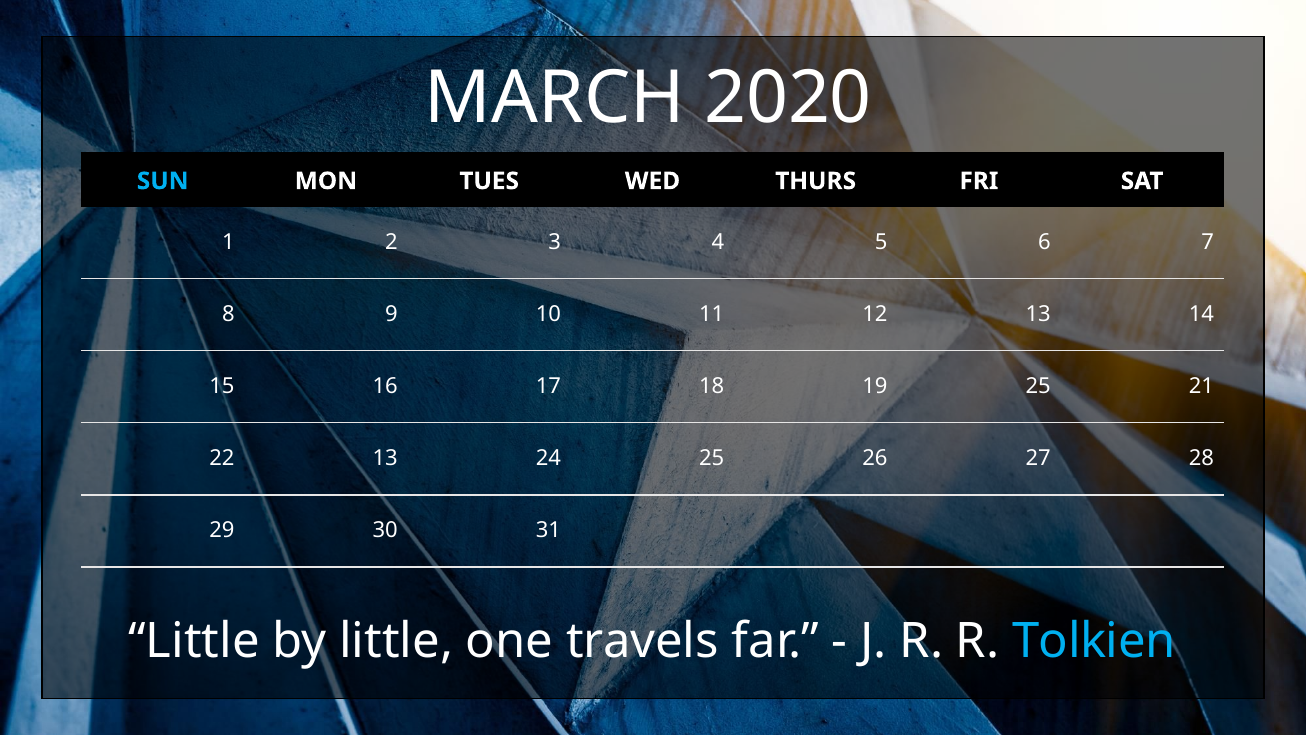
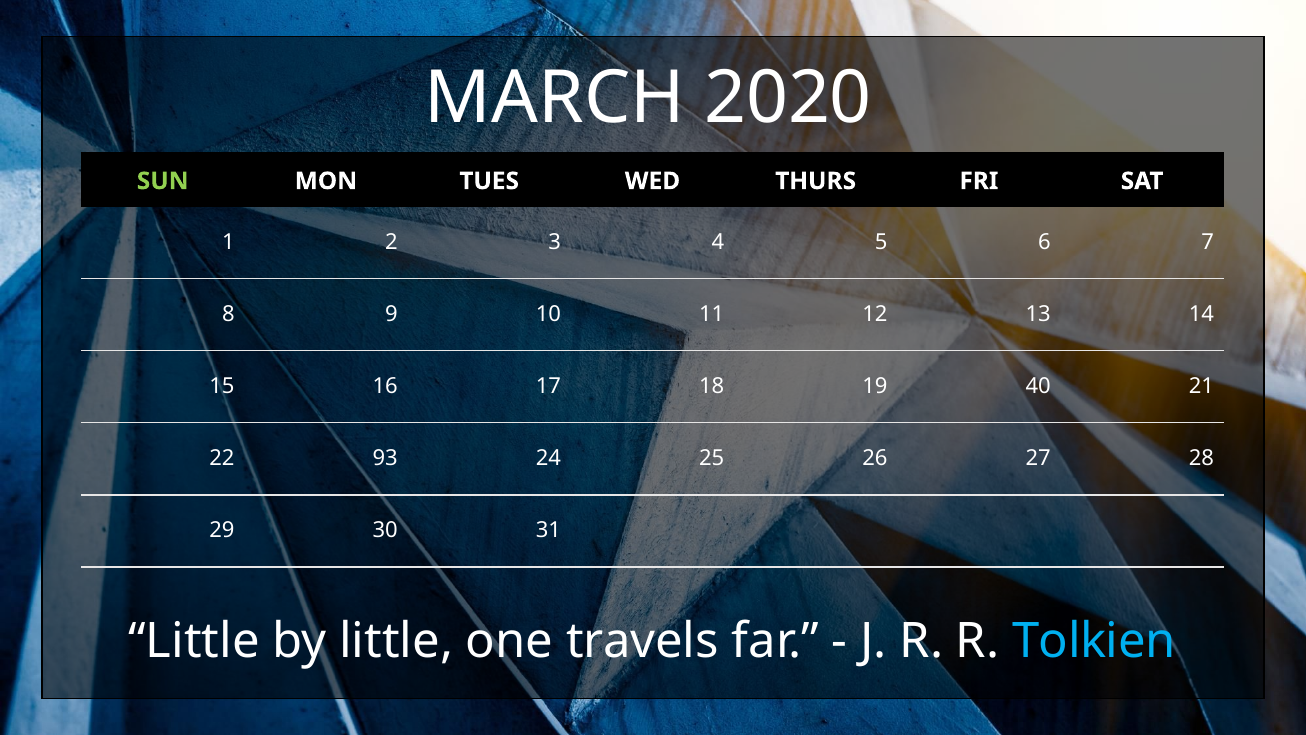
SUN colour: light blue -> light green (163, 181)
19 25: 25 -> 40 (1038, 386)
22 13: 13 -> 93 (385, 458)
